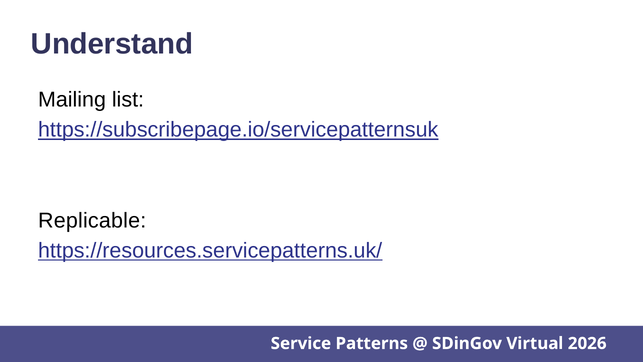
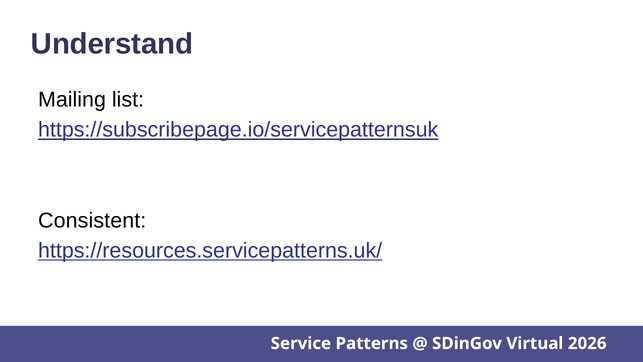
Replicable: Replicable -> Consistent (92, 220)
